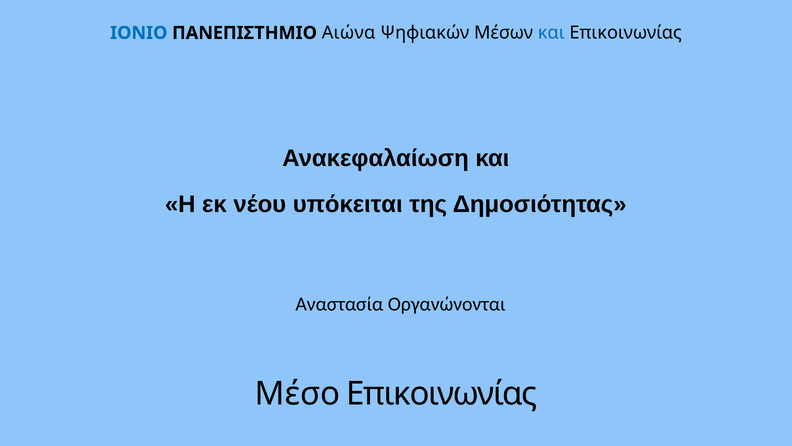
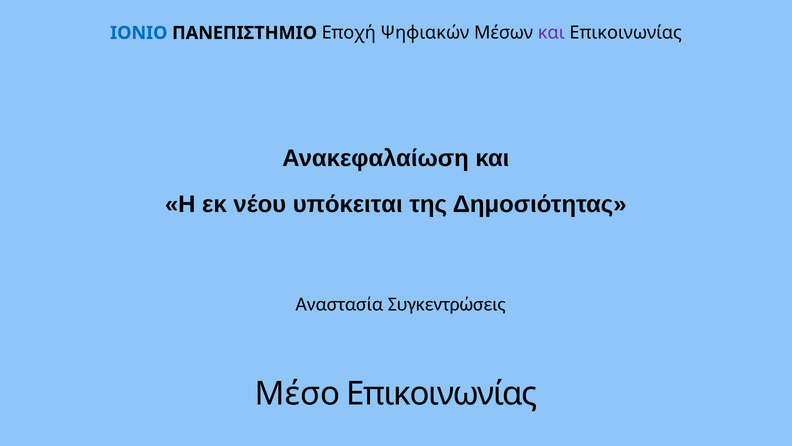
Αιώνα: Αιώνα -> Εποχή (349, 33)
και colour: blue -> purple (551, 33)
Οργανώνονται: Οργανώνονται -> Συγκεντρώσεις (447, 304)
